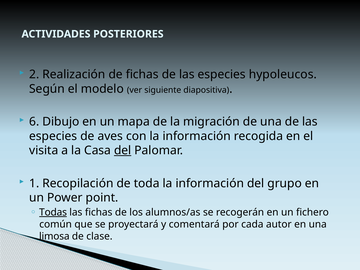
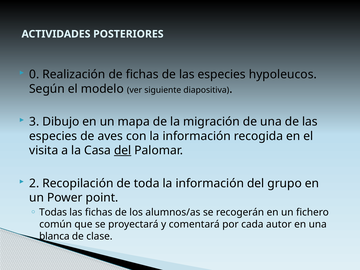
2: 2 -> 0 (34, 75)
6: 6 -> 3 (34, 122)
1: 1 -> 2 (34, 183)
Todas underline: present -> none (53, 212)
limosa: limosa -> blanca (54, 236)
